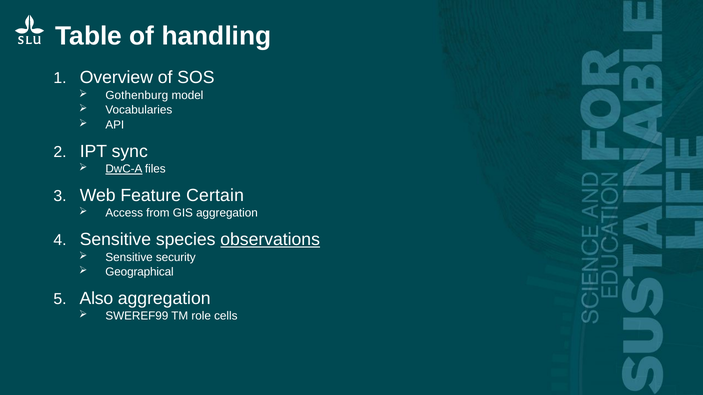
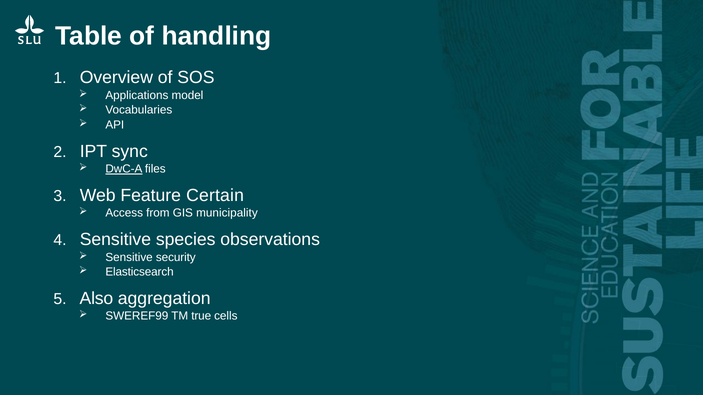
Gothenburg: Gothenburg -> Applications (137, 95)
GIS aggregation: aggregation -> municipality (227, 213)
observations underline: present -> none (270, 240)
Geographical: Geographical -> Elasticsearch (140, 272)
role: role -> true (201, 316)
